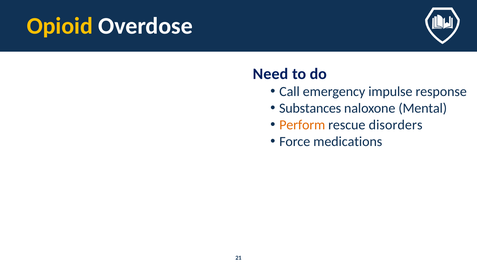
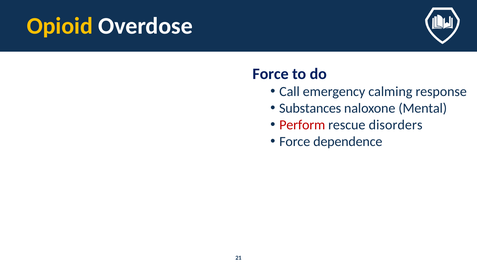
Need: Need -> Force (271, 74)
impulse: impulse -> calming (390, 92)
Perform colour: orange -> red (302, 125)
medications: medications -> dependence (348, 142)
